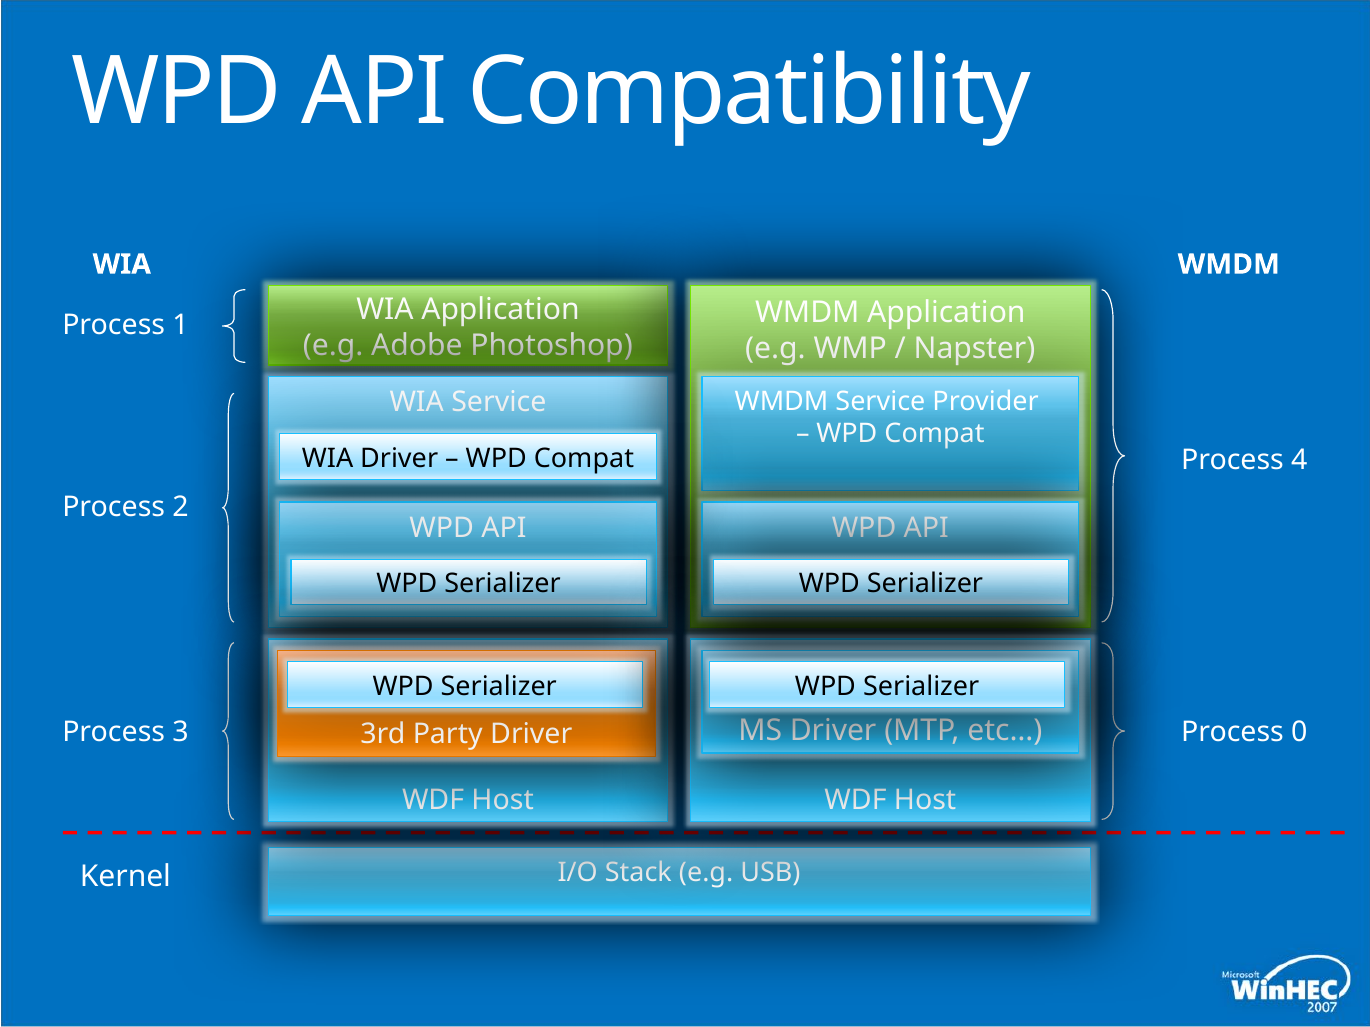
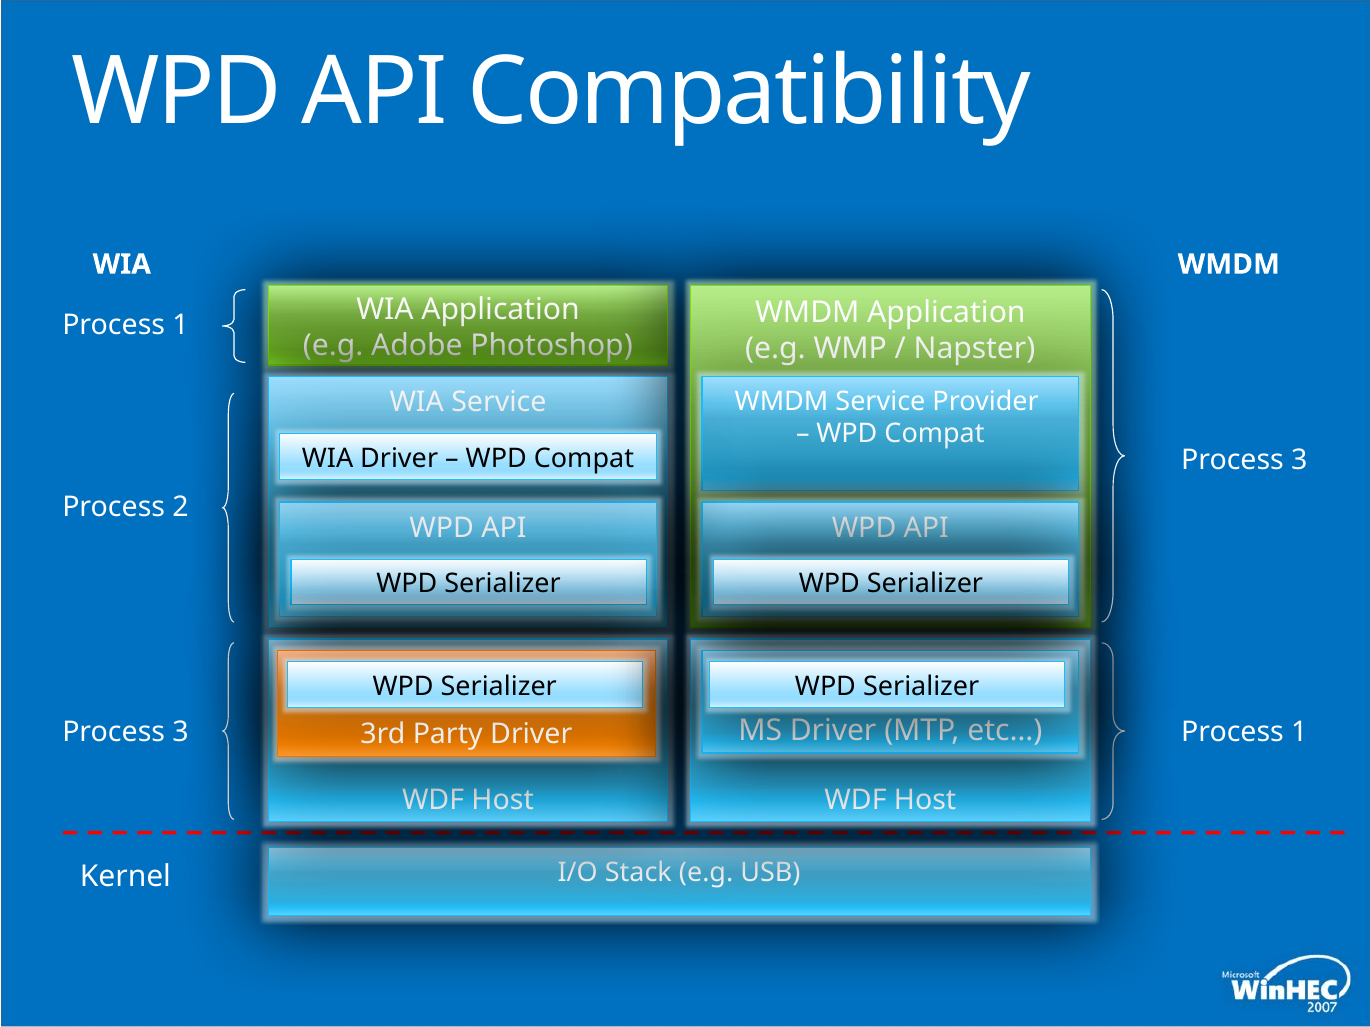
4: 4 -> 3 (1299, 460)
0: 0 -> 1 (1299, 732)
